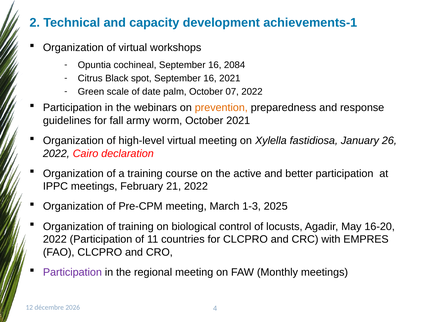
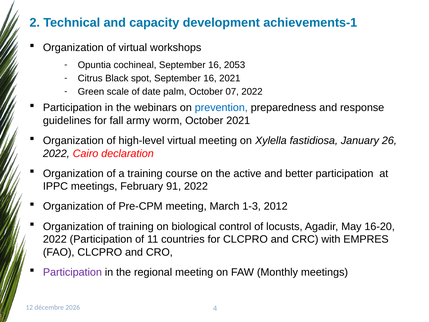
2084: 2084 -> 2053 (235, 65)
prevention colour: orange -> blue (221, 108)
21: 21 -> 91 (174, 186)
2025: 2025 -> 2012 (276, 206)
